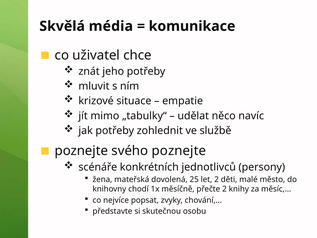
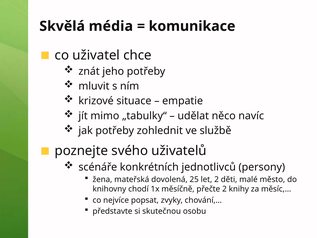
svého poznejte: poznejte -> uživatelů (179, 151)
